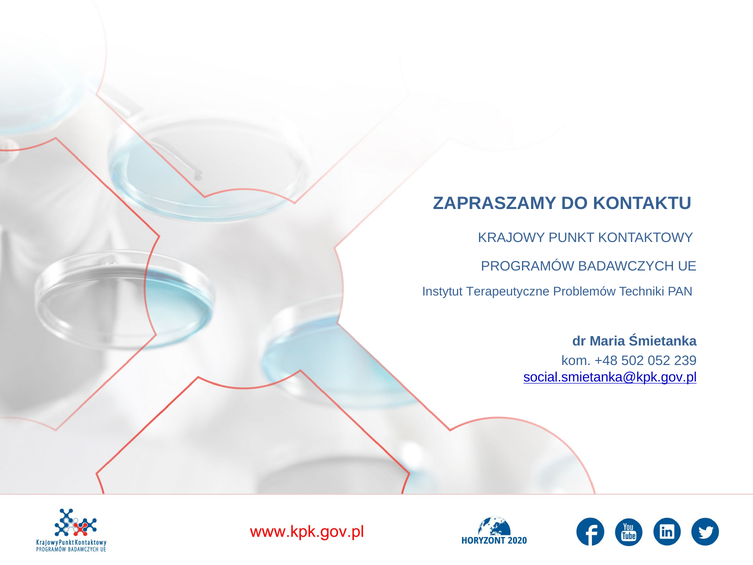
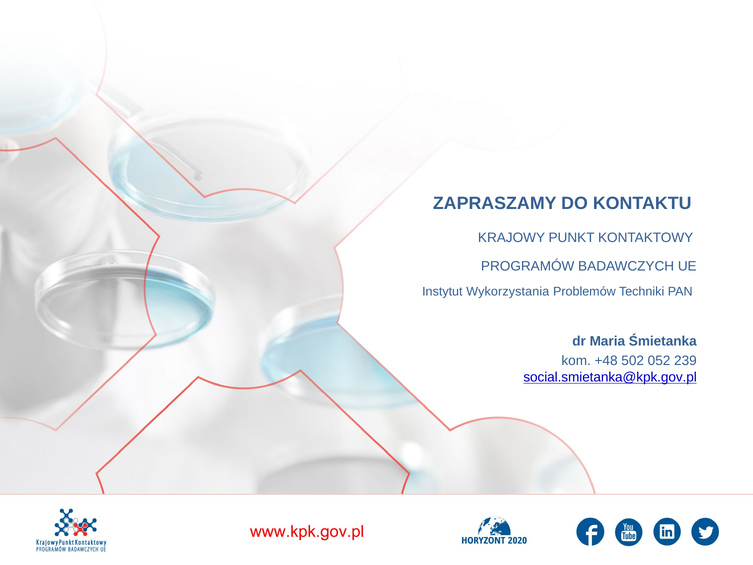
Terapeutyczne: Terapeutyczne -> Wykorzystania (508, 292)
